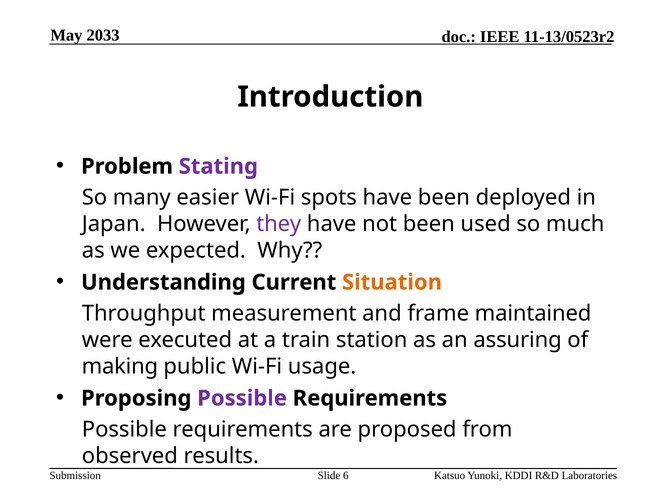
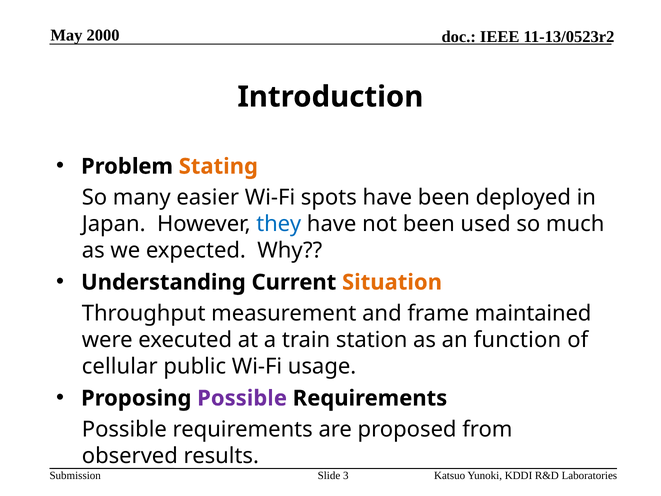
2033: 2033 -> 2000 (103, 35)
Stating colour: purple -> orange (218, 166)
they colour: purple -> blue (279, 224)
assuring: assuring -> function (517, 340)
making: making -> cellular (120, 366)
6: 6 -> 3 (346, 475)
